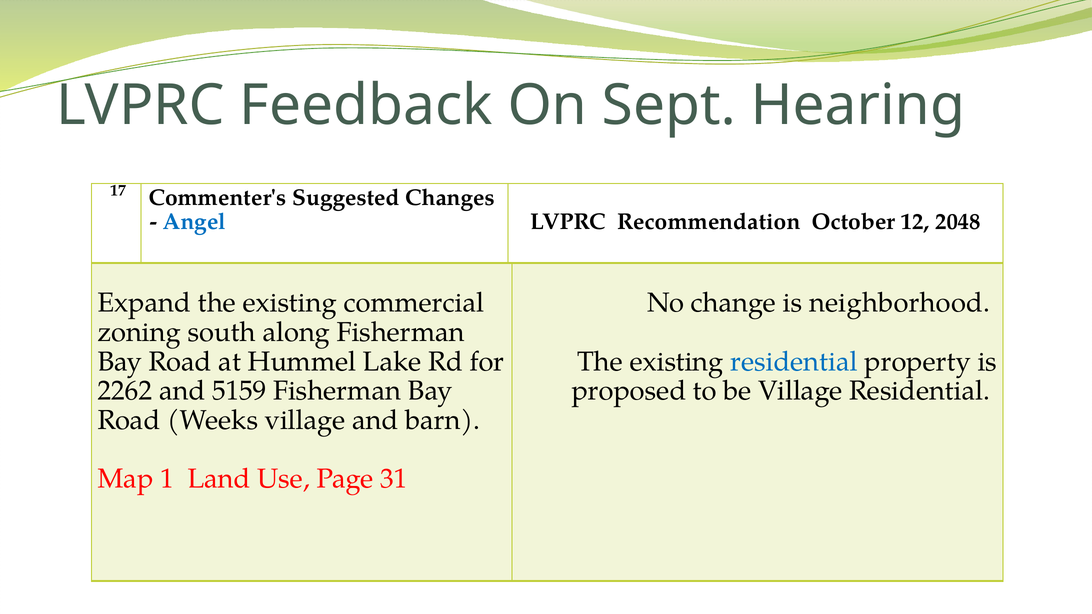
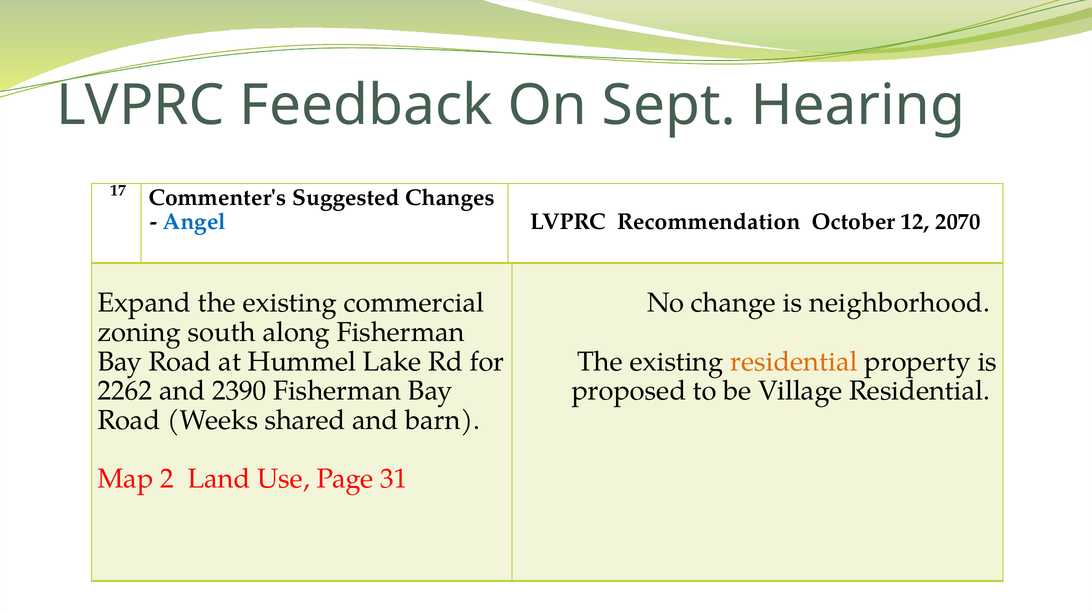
2048: 2048 -> 2070 (958, 222)
residential colour: blue -> orange (794, 362)
5159: 5159 -> 2390 (239, 391)
Weeks village: village -> shared (305, 420)
1: 1 -> 2 (167, 479)
